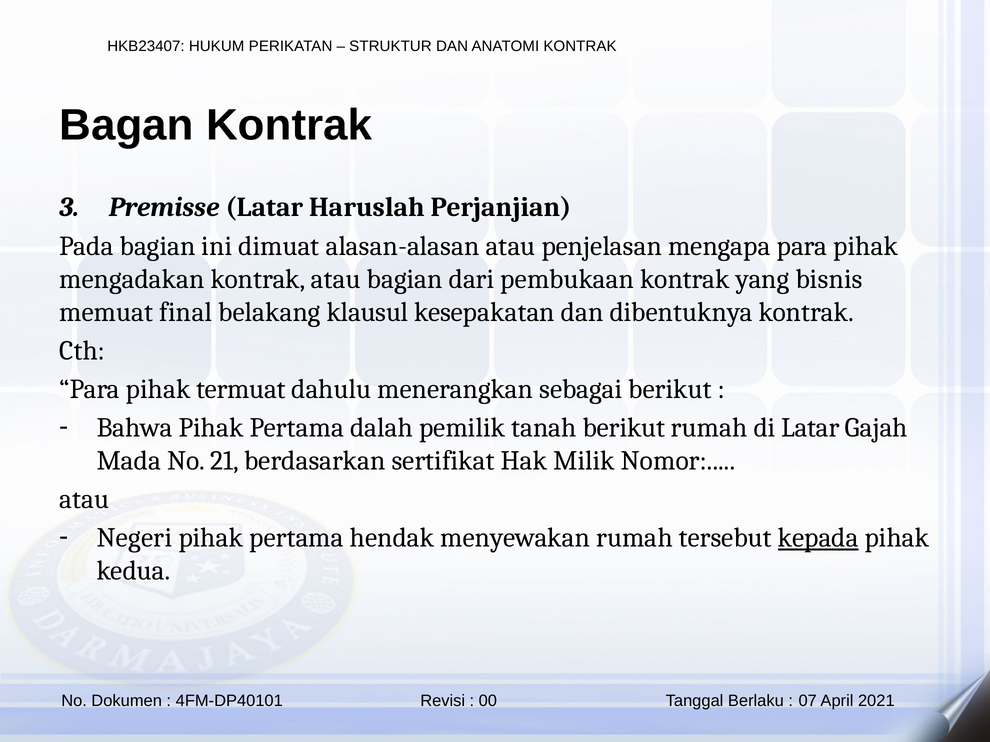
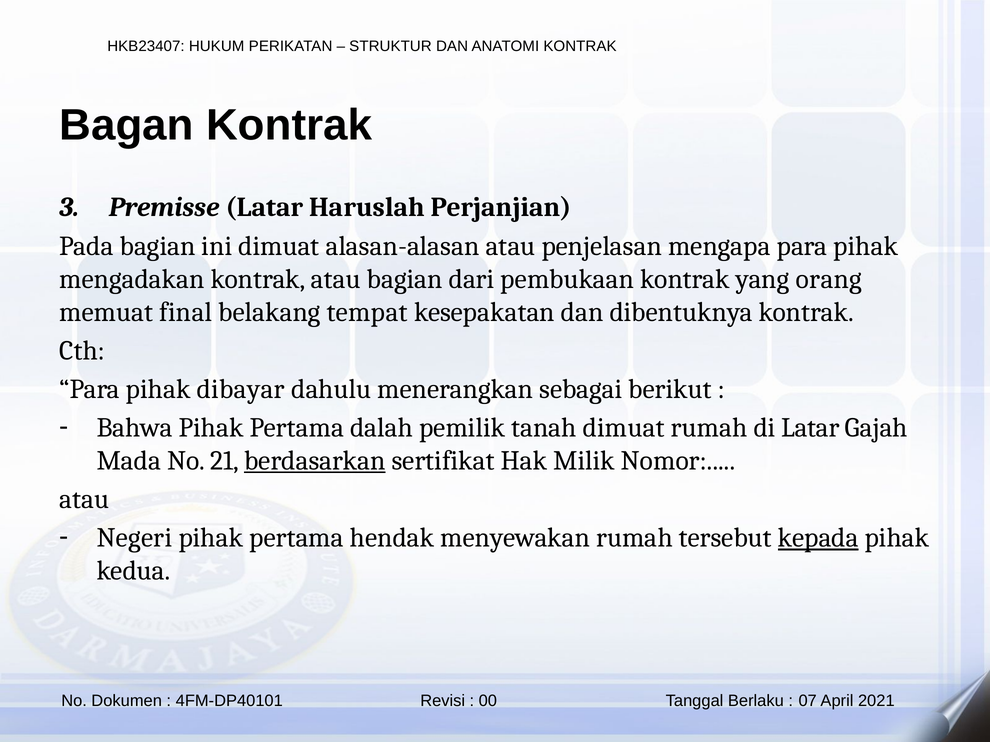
bisnis: bisnis -> orang (829, 279)
klausul: klausul -> tempat (367, 312)
termuat: termuat -> dibayar (241, 389)
tanah berikut: berikut -> dimuat (624, 428)
berdasarkan underline: none -> present (315, 461)
